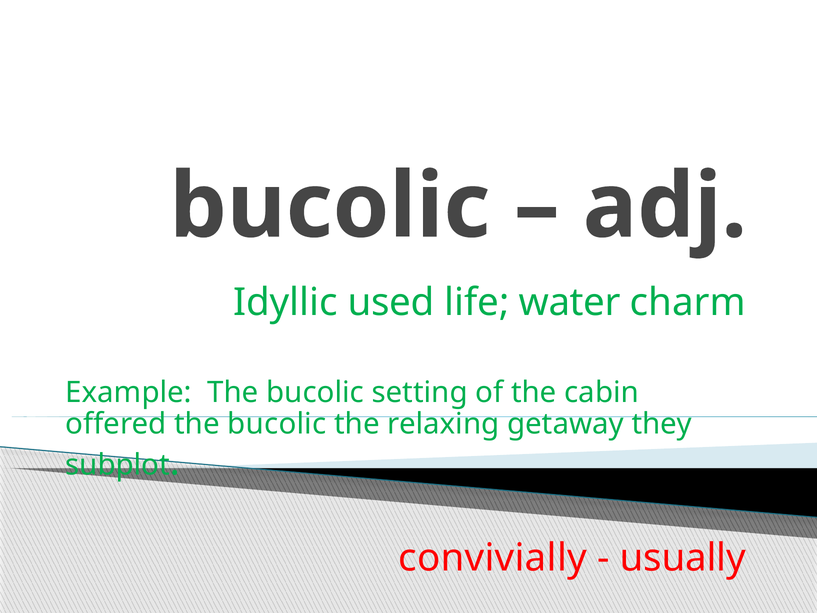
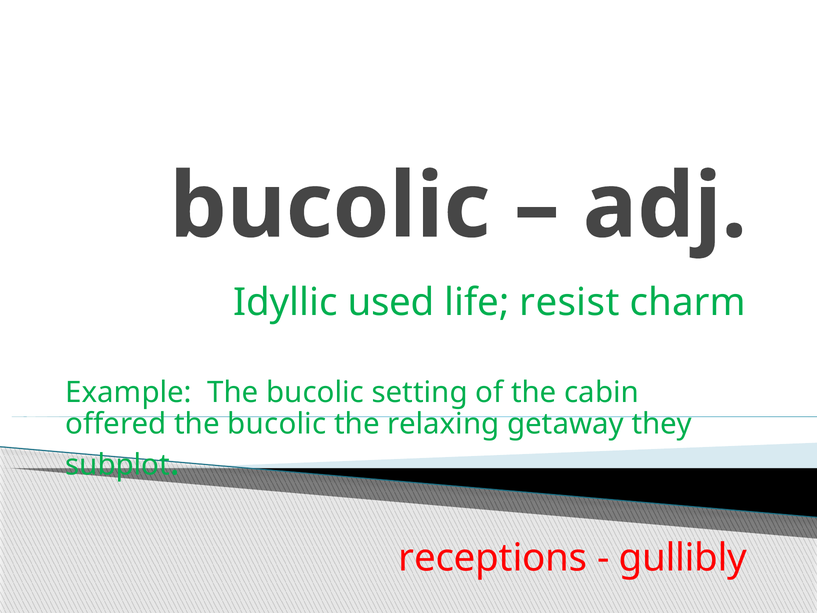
water: water -> resist (569, 302)
convivially: convivially -> receptions (493, 558)
usually: usually -> gullibly (683, 558)
